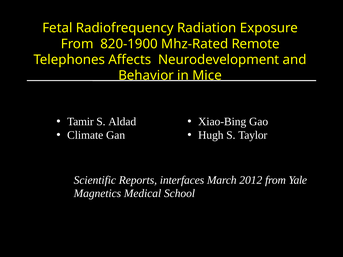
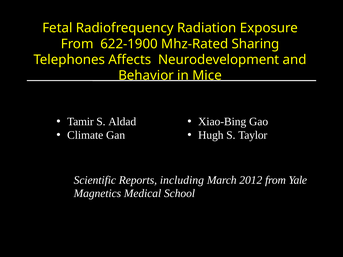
820-1900: 820-1900 -> 622-1900 (129, 44)
Remote: Remote -> Sharing (256, 44)
interfaces: interfaces -> including (182, 180)
